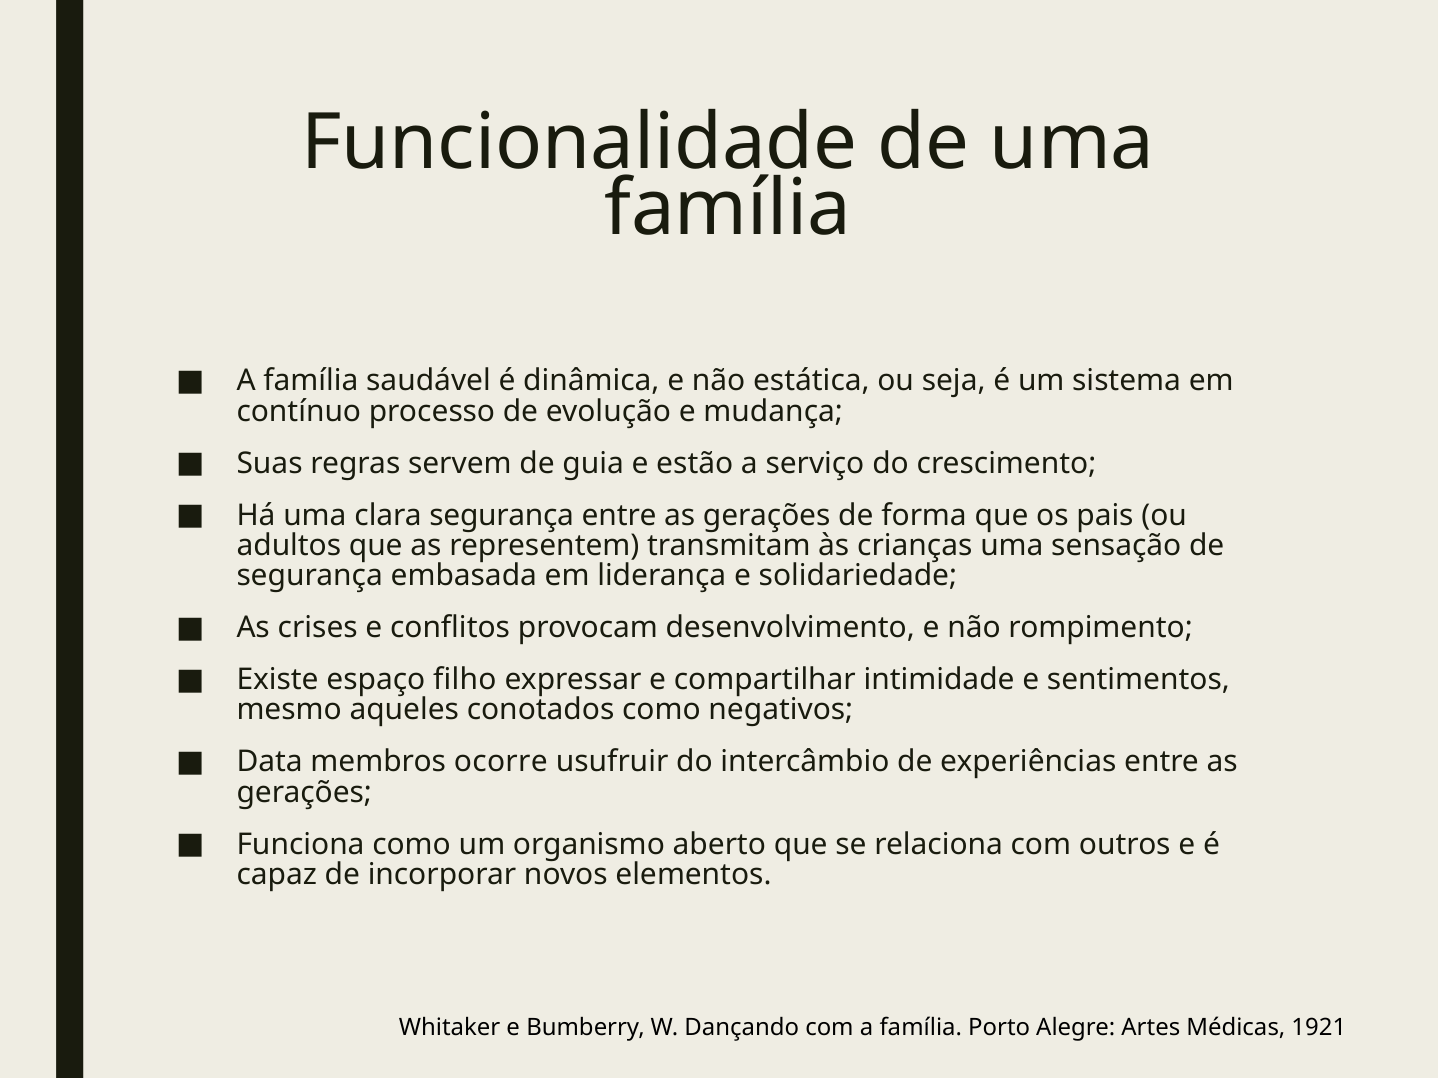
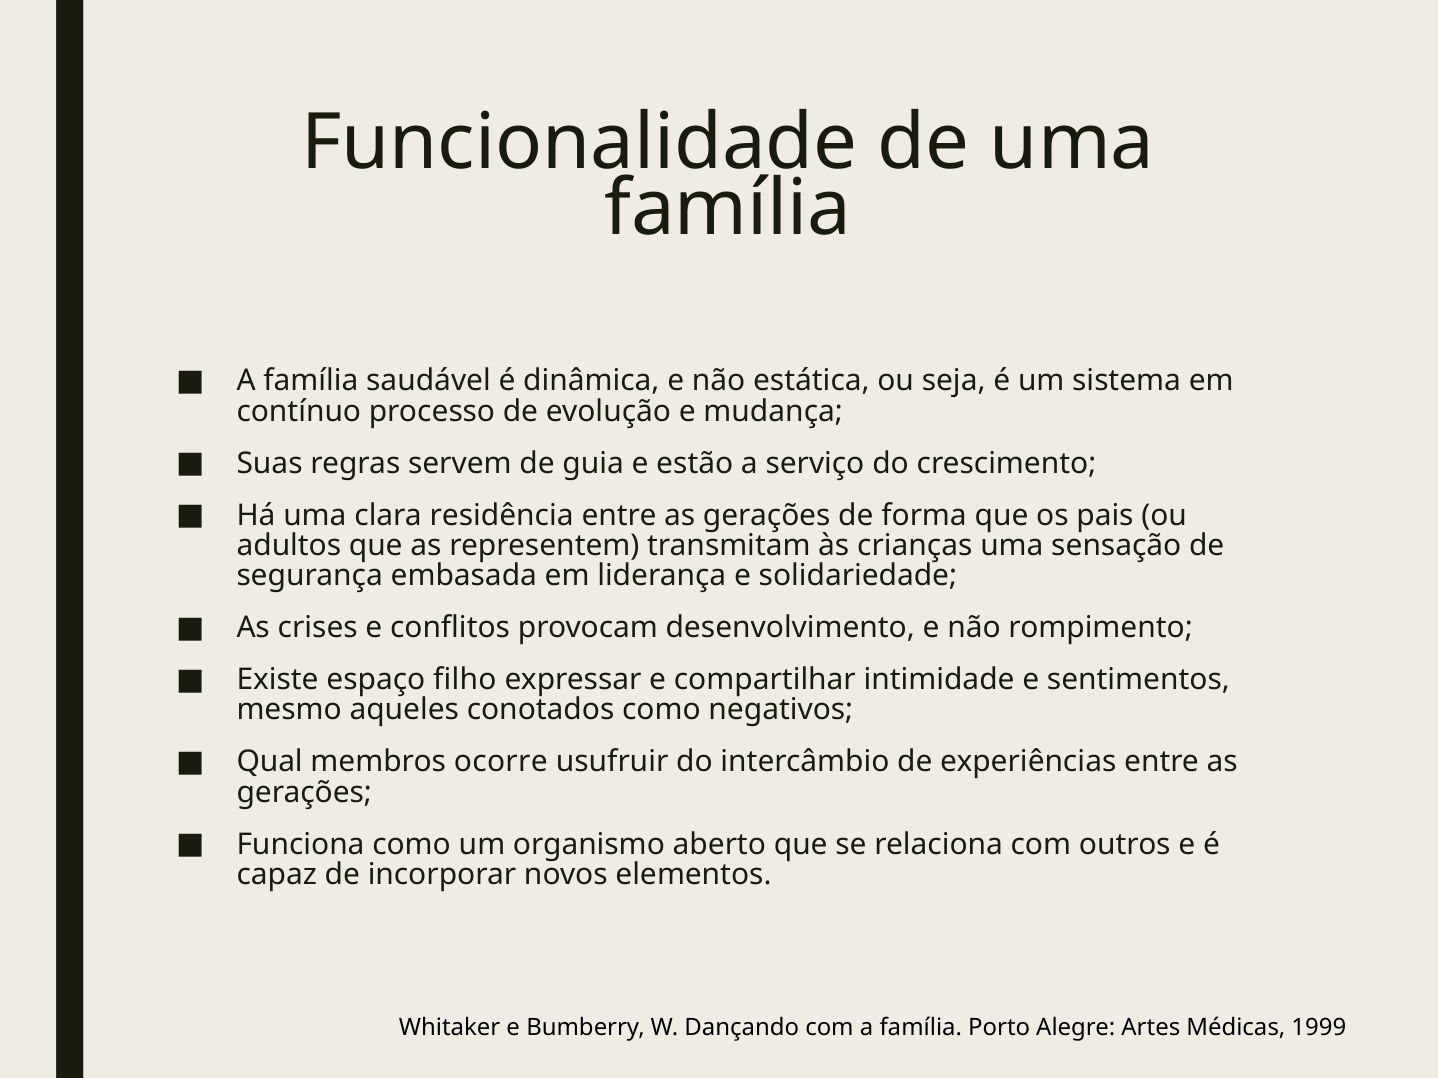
clara segurança: segurança -> residência (502, 515)
Data: Data -> Qual (270, 762)
1921: 1921 -> 1999 (1319, 1028)
